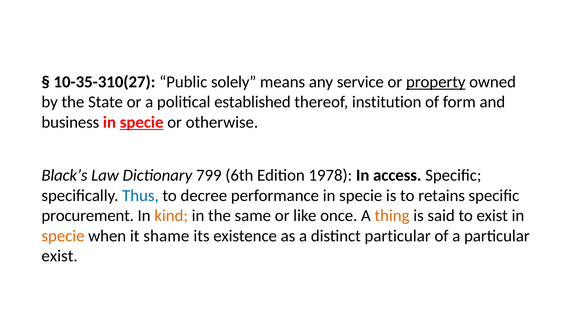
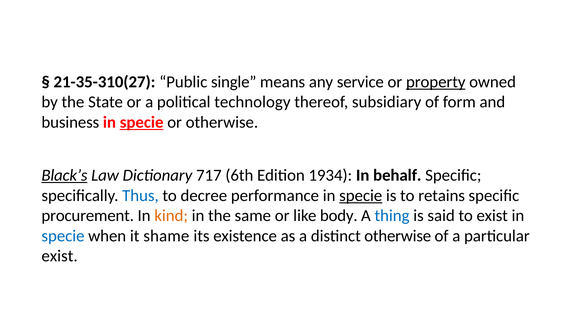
10-35-310(27: 10-35-310(27 -> 21-35-310(27 (104, 82)
solely: solely -> single (234, 82)
established: established -> technology (252, 102)
institution: institution -> subsidiary (387, 102)
Black’s underline: none -> present (64, 175)
799: 799 -> 717 (209, 175)
1978: 1978 -> 1934 (330, 175)
access: access -> behalf (397, 175)
specie underline: none -> present (361, 196)
once: once -> body (339, 216)
thing colour: orange -> blue (392, 216)
specie colour: orange -> blue (63, 236)
distinct particular: particular -> otherwise (398, 236)
